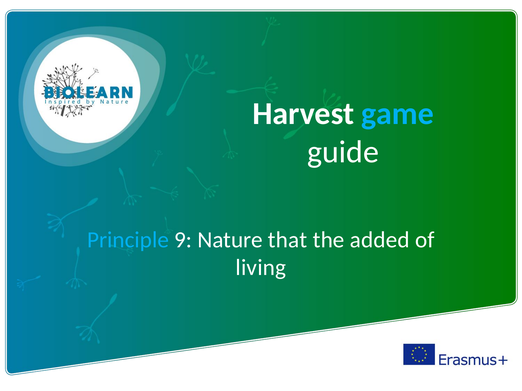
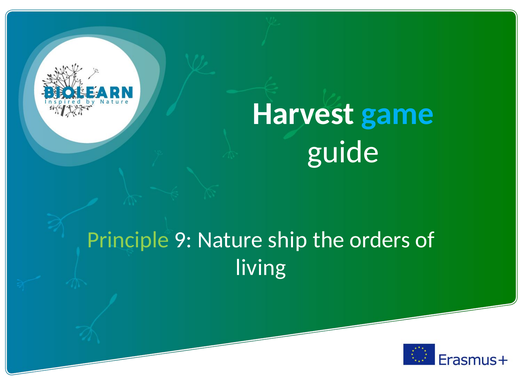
Principle colour: light blue -> light green (128, 240)
that: that -> ship (288, 240)
added: added -> orders (380, 240)
